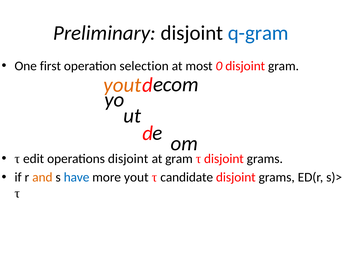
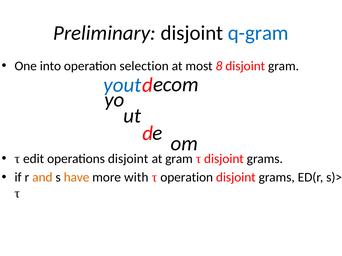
first: first -> into (50, 66)
0: 0 -> 8 (219, 66)
yout colour: orange -> blue (122, 85)
have colour: blue -> orange (77, 178)
more yout: yout -> with (136, 178)
τ candidate: candidate -> operation (187, 178)
